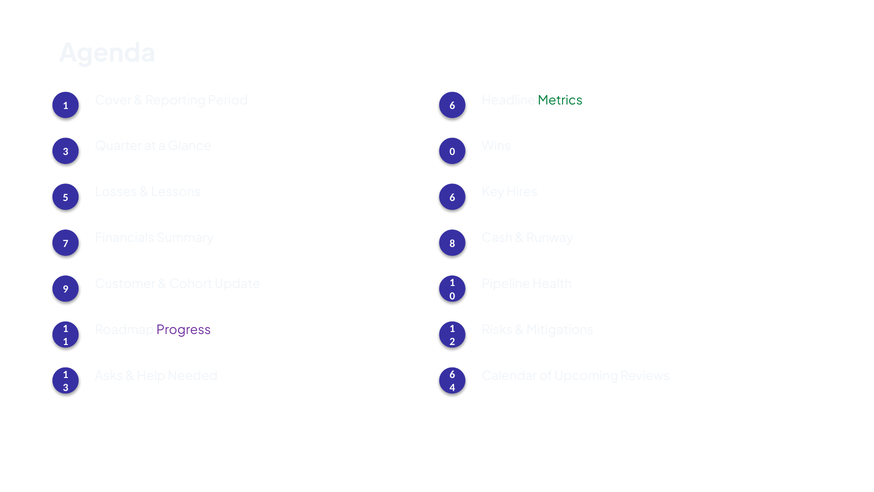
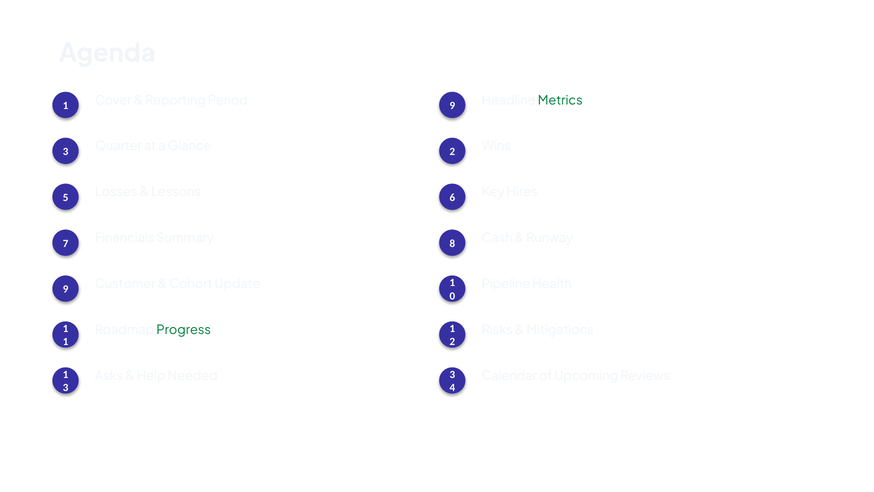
Period 6: 6 -> 9 (452, 106)
Glance 0: 0 -> 2 (452, 151)
Progress colour: purple -> green (184, 330)
Needed 6: 6 -> 3 (452, 374)
